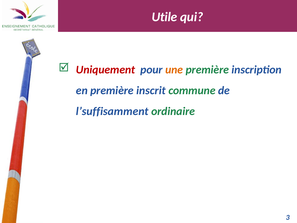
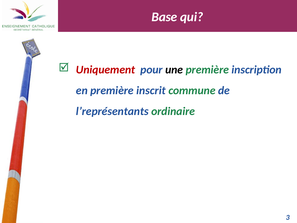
Utile: Utile -> Base (164, 17)
une colour: orange -> black (174, 70)
l’suffisamment: l’suffisamment -> l’représentants (112, 111)
